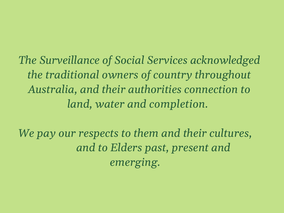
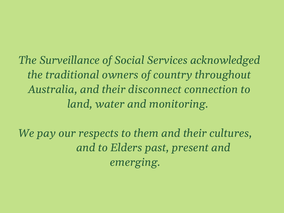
authorities: authorities -> disconnect (155, 89)
completion: completion -> monitoring (179, 104)
